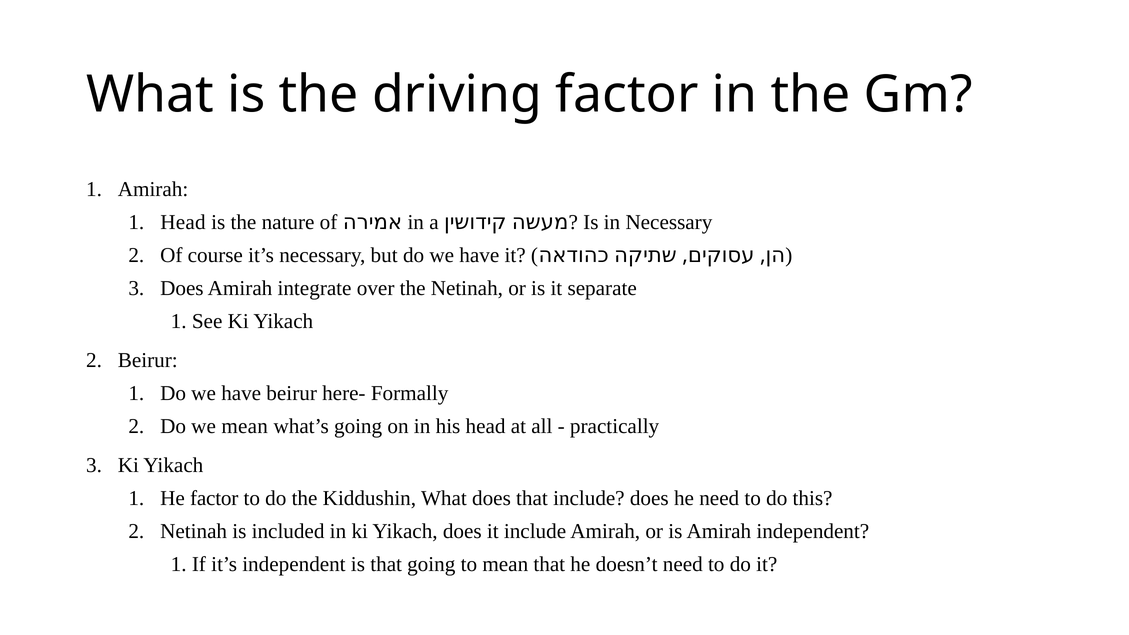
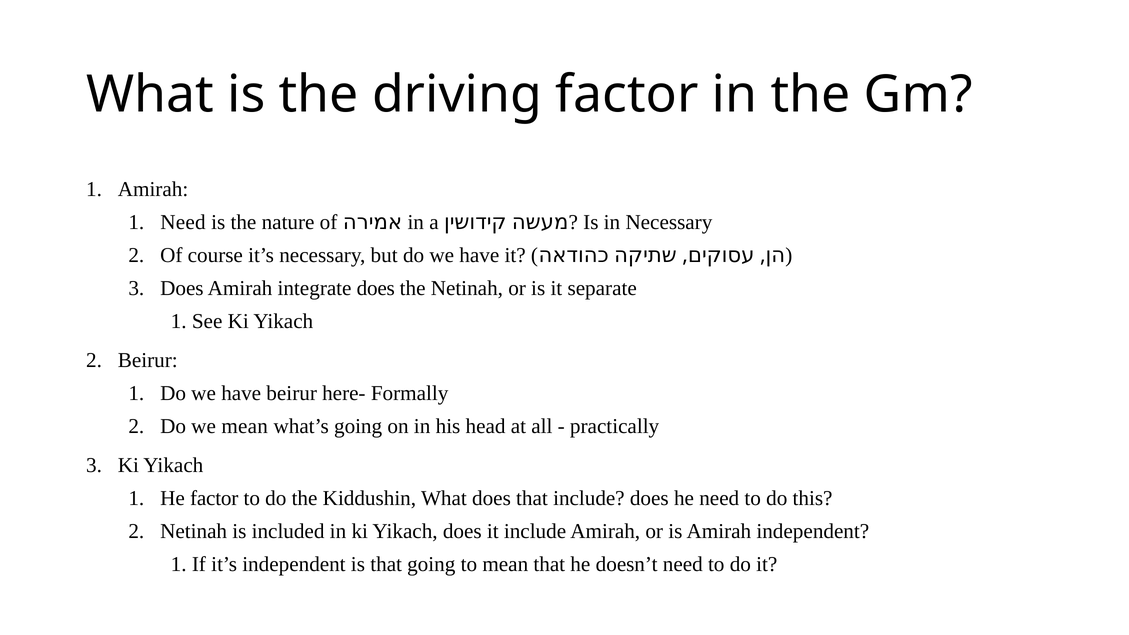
Head: Head -> Need (183, 222)
integrate over: over -> does (376, 288)
